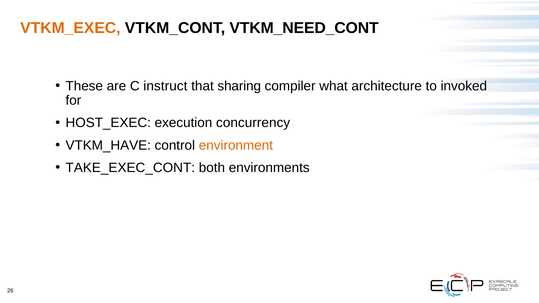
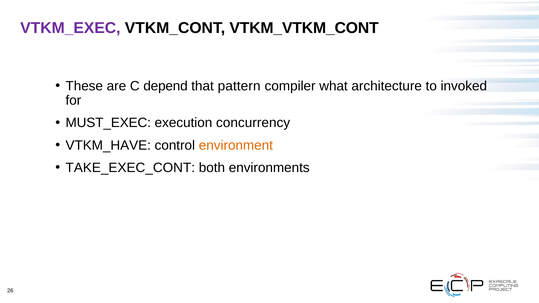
VTKM_EXEC colour: orange -> purple (70, 28)
VTKM_NEED_CONT: VTKM_NEED_CONT -> VTKM_VTKM_CONT (304, 28)
instruct: instruct -> depend (166, 86)
sharing: sharing -> pattern (239, 86)
HOST_EXEC: HOST_EXEC -> MUST_EXEC (108, 123)
